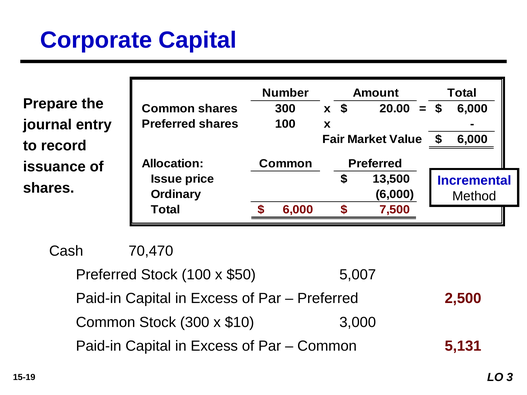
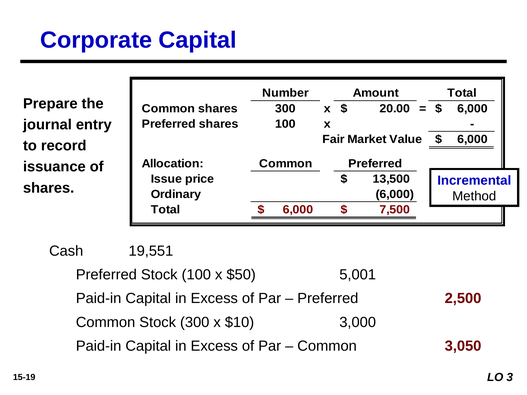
70,470: 70,470 -> 19,551 (151, 251)
5,007: 5,007 -> 5,001 (358, 275)
5,131: 5,131 -> 3,050 (463, 346)
